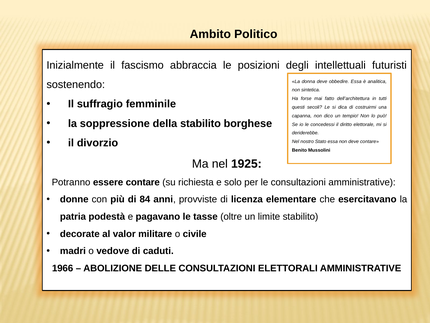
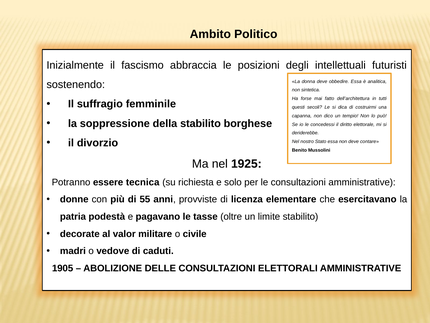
essere contare: contare -> tecnica (143, 182)
84: 84 -> 55 (145, 199)
1966: 1966 -> 1905 (63, 268)
